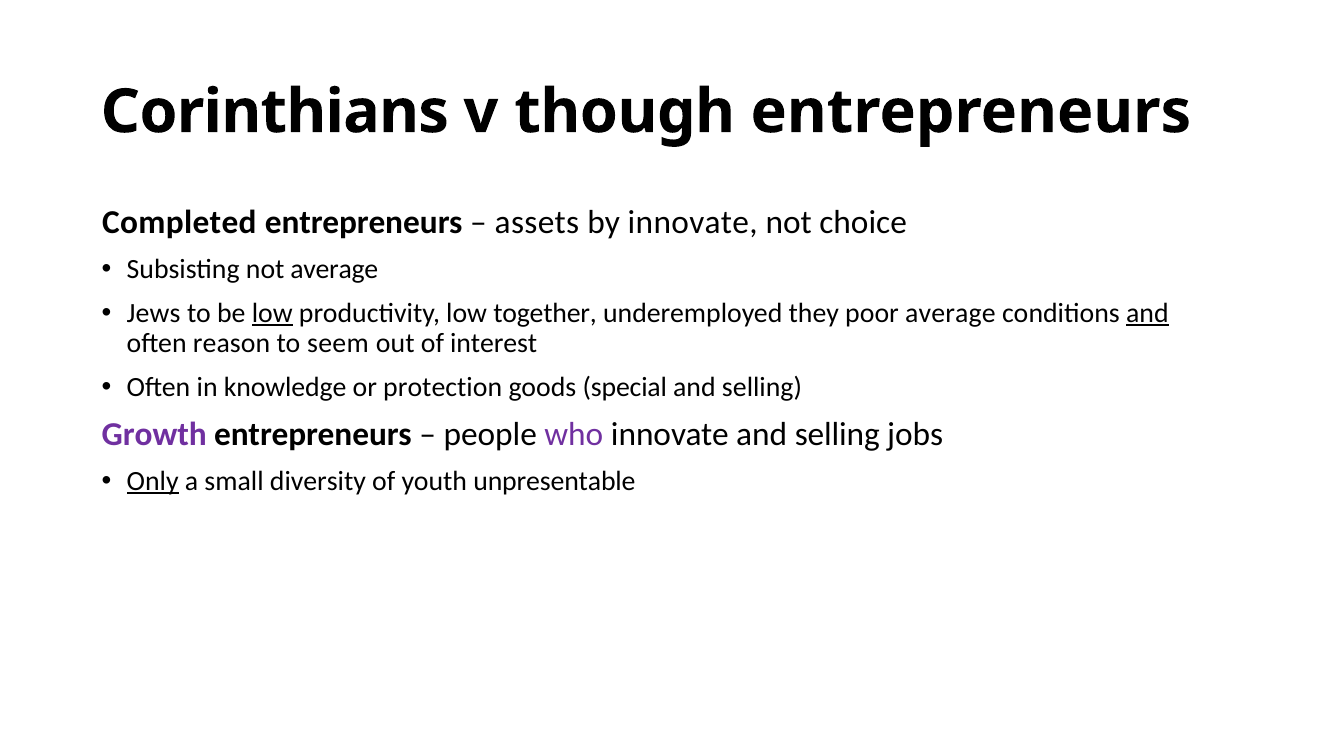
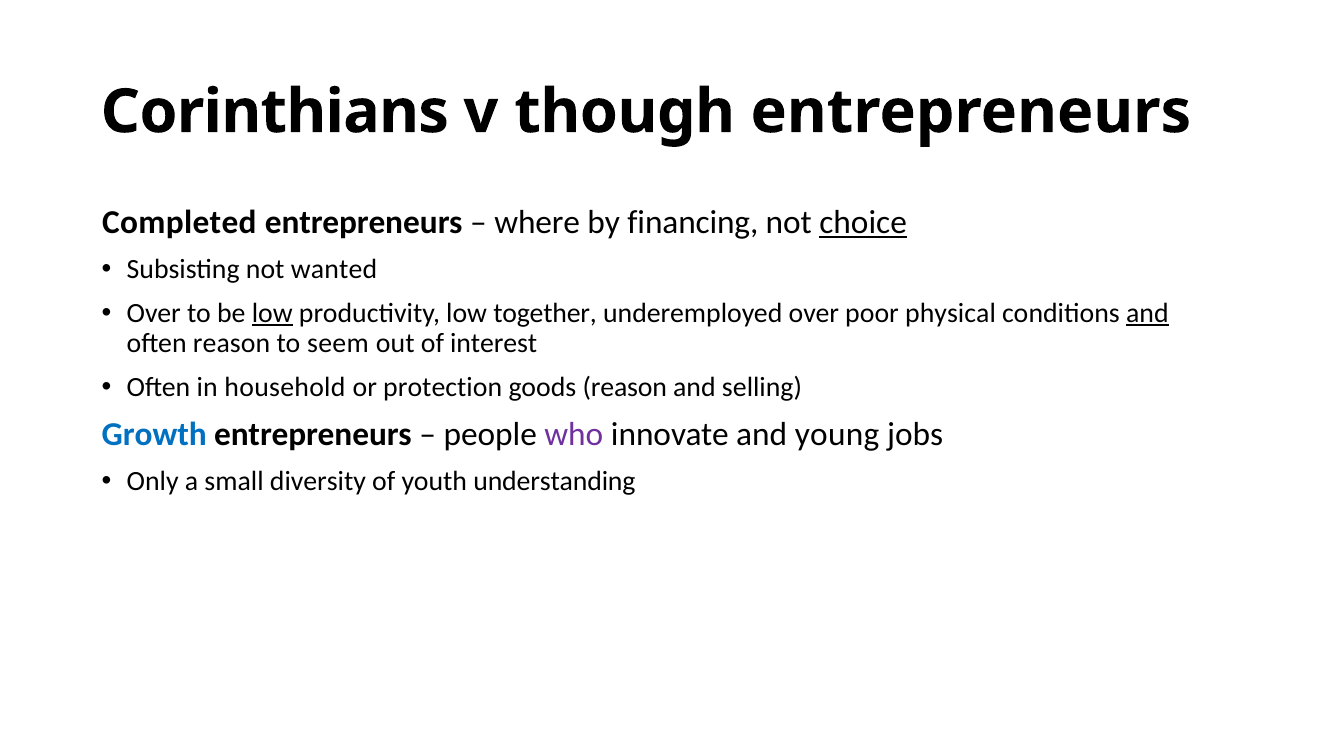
assets: assets -> where (537, 223)
by innovate: innovate -> financing (693, 223)
choice underline: none -> present (863, 223)
not average: average -> wanted (334, 270)
Jews: Jews -> Over (154, 314)
underemployed they: they -> over (814, 314)
poor average: average -> physical (951, 314)
knowledge: knowledge -> household (285, 388)
goods special: special -> reason (625, 388)
Growth colour: purple -> blue (154, 434)
innovate and selling: selling -> young (837, 434)
Only underline: present -> none (153, 481)
unpresentable: unpresentable -> understanding (554, 481)
